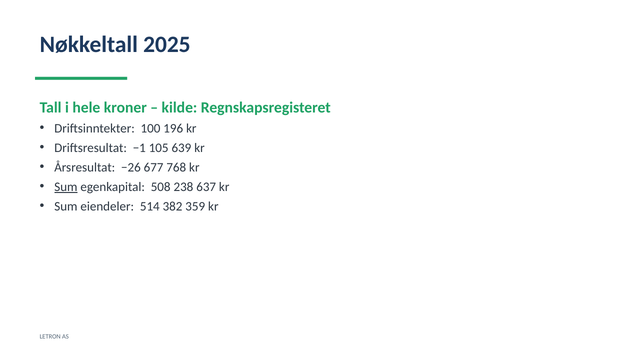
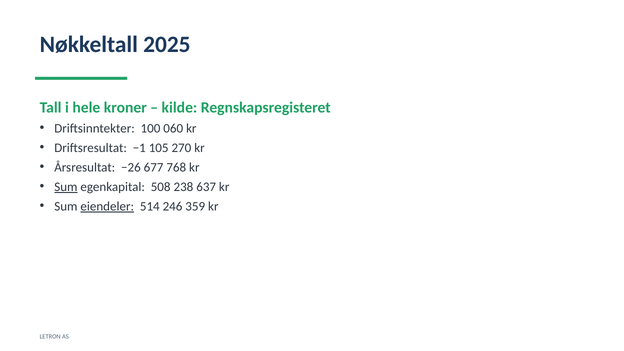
196: 196 -> 060 (173, 128)
639: 639 -> 270 (181, 148)
eiendeler underline: none -> present (107, 206)
382: 382 -> 246 (173, 206)
